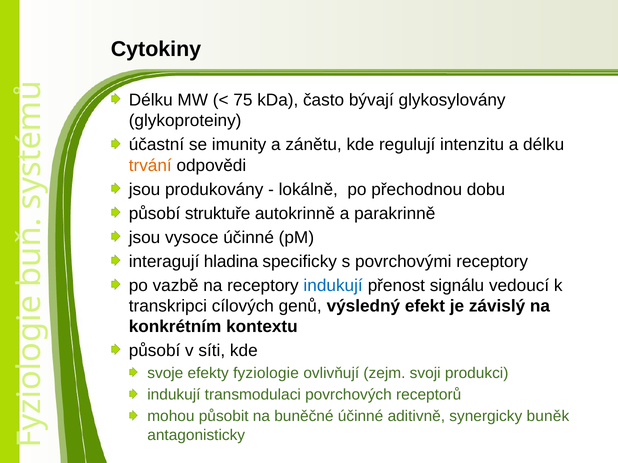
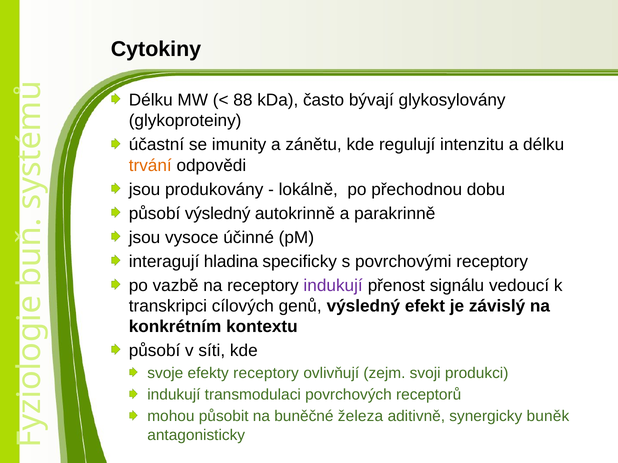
75: 75 -> 88 (243, 100)
působí struktuře: struktuře -> výsledný (218, 214)
indukují colour: blue -> purple (333, 286)
efekty fyziologie: fyziologie -> receptory (266, 374)
buněčné účinné: účinné -> železa (360, 417)
